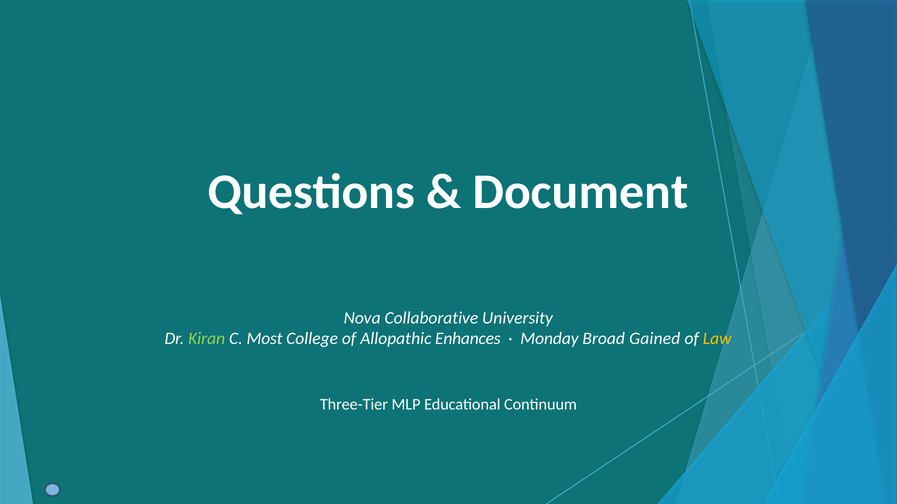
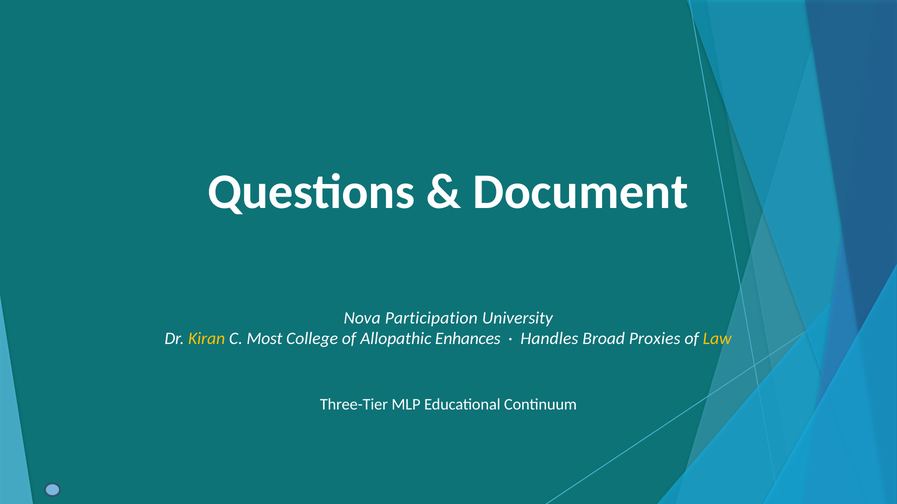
Collaborative: Collaborative -> Participation (431, 318)
Kiran colour: light green -> yellow (207, 339)
Monday: Monday -> Handles (549, 339)
Gained: Gained -> Proxies (655, 339)
